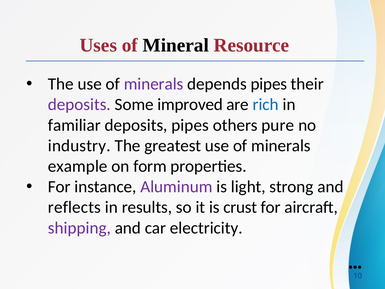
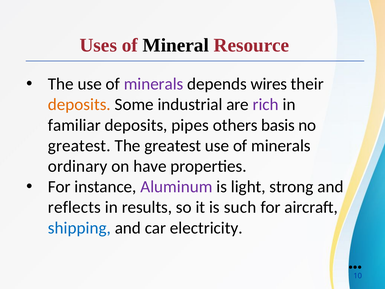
depends pipes: pipes -> wires (269, 84)
deposits colour: purple -> orange (79, 104)
improved: improved -> industrial (190, 104)
rich colour: blue -> purple (266, 104)
pure: pure -> basis (278, 125)
industry: industry -> greatest (79, 146)
example: example -> ordinary (78, 166)
form: form -> have (150, 166)
crust: crust -> such (240, 207)
shipping colour: purple -> blue (79, 228)
